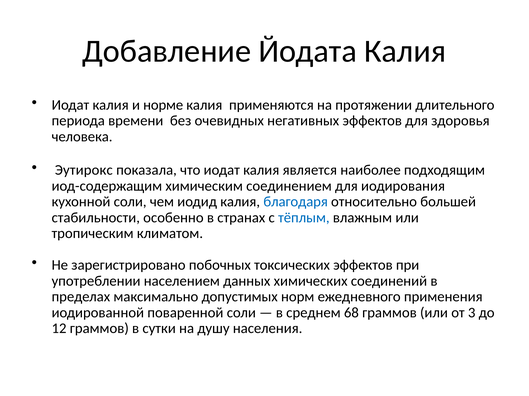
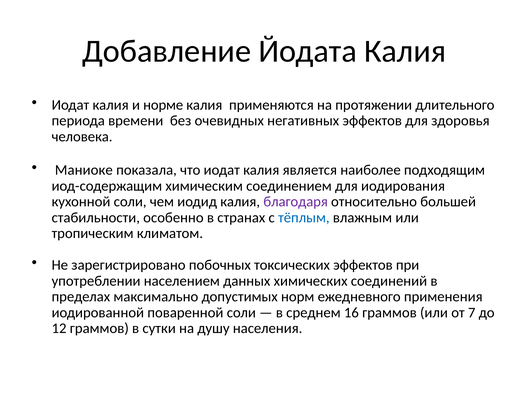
Эутирокс: Эутирокс -> Маниоке (84, 170)
благодаря colour: blue -> purple (296, 202)
68: 68 -> 16 (351, 313)
3: 3 -> 7 (472, 313)
